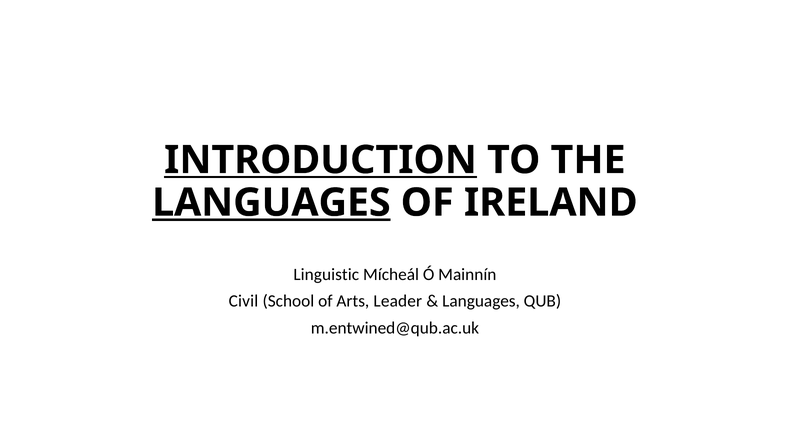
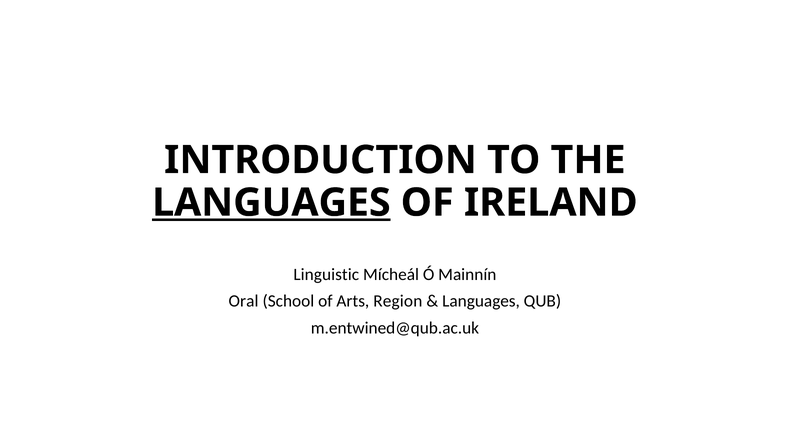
INTRODUCTION underline: present -> none (320, 160)
Civil: Civil -> Oral (244, 301)
Leader: Leader -> Region (398, 301)
